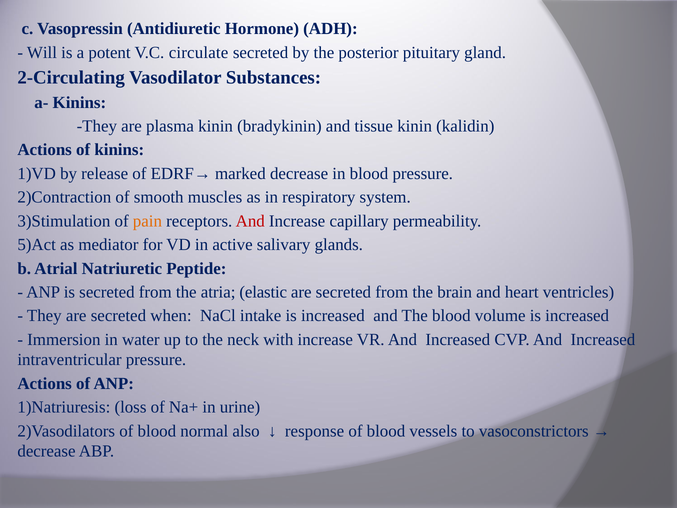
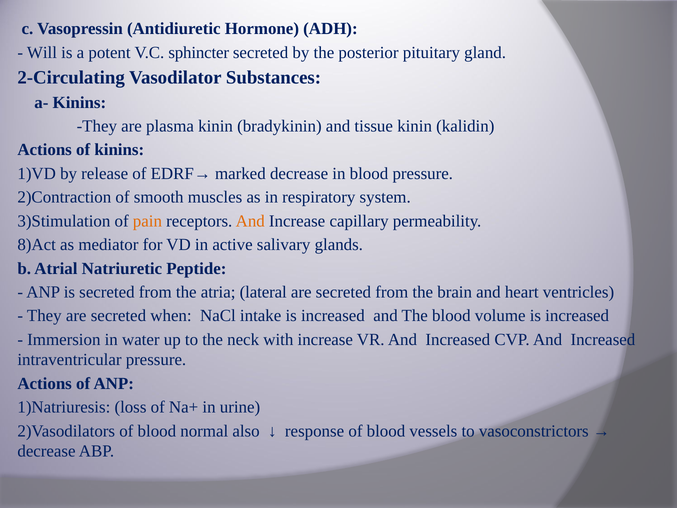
circulate: circulate -> sphincter (199, 52)
And colour: red -> orange (250, 221)
5)Act: 5)Act -> 8)Act (37, 245)
elastic: elastic -> lateral (263, 292)
